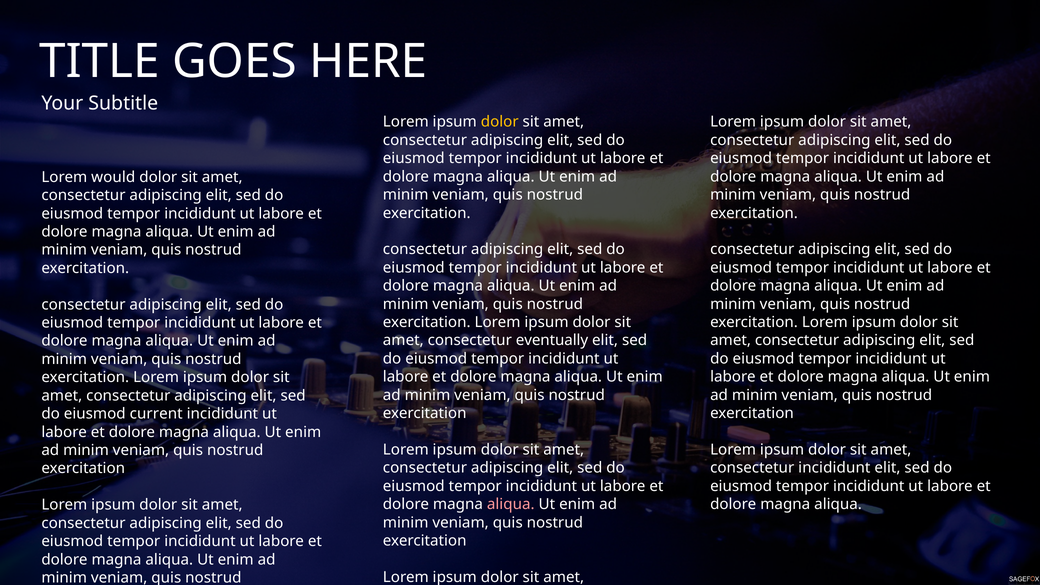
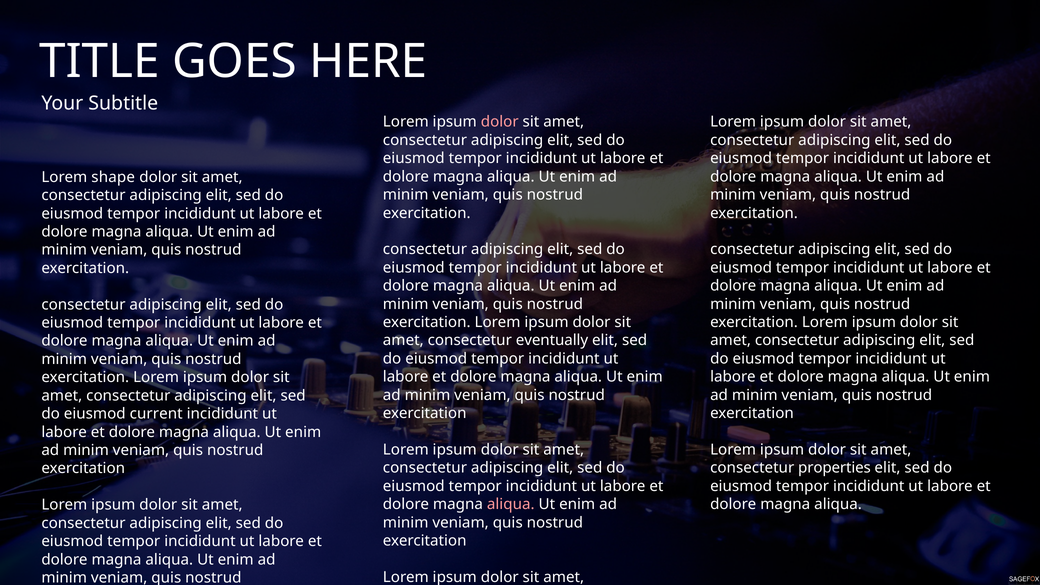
dolor colour: yellow -> pink (500, 122)
would: would -> shape (113, 177)
consectetur incididunt: incididunt -> properties (834, 468)
